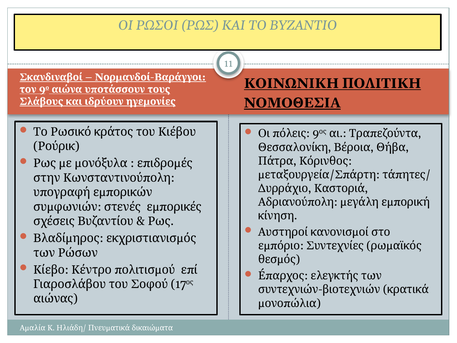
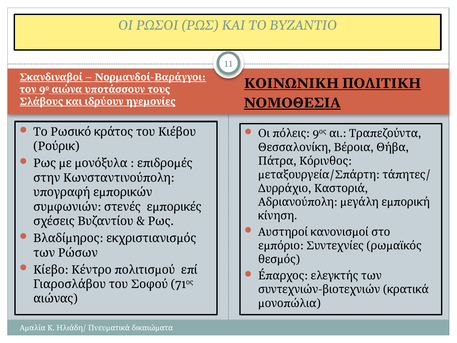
17: 17 -> 71 (179, 284)
